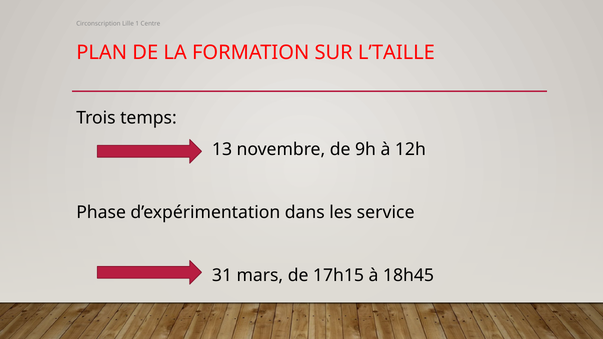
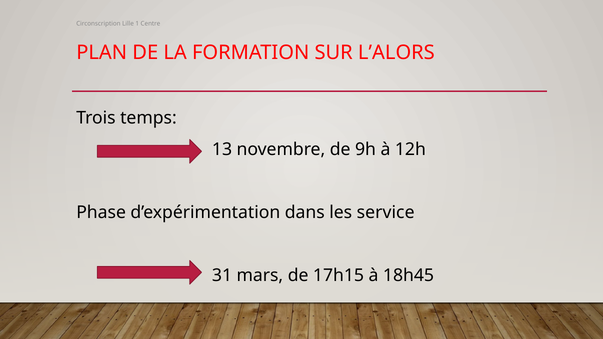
L’TAILLE: L’TAILLE -> L’ALORS (396, 53)
